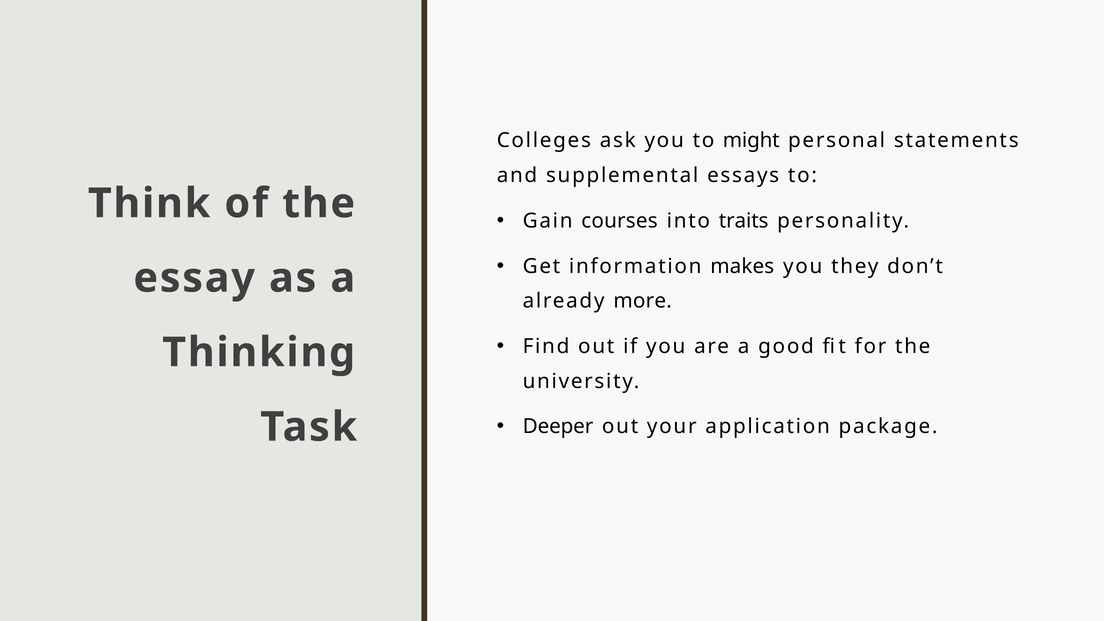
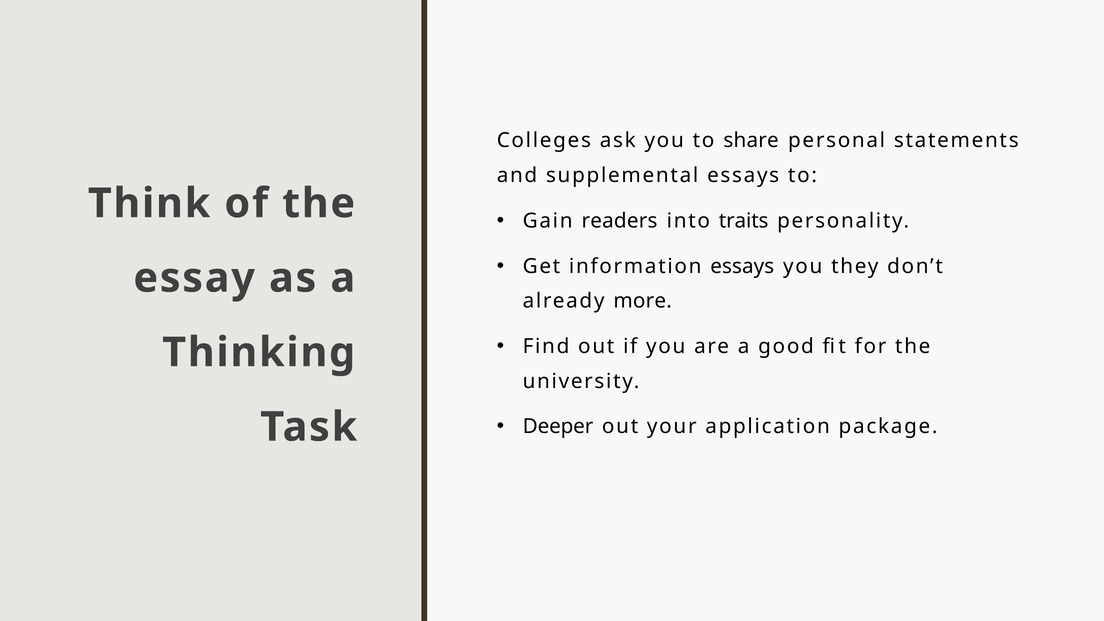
might: might -> share (751, 141)
courses: courses -> readers (620, 221)
information makes: makes -> essays (742, 266)
